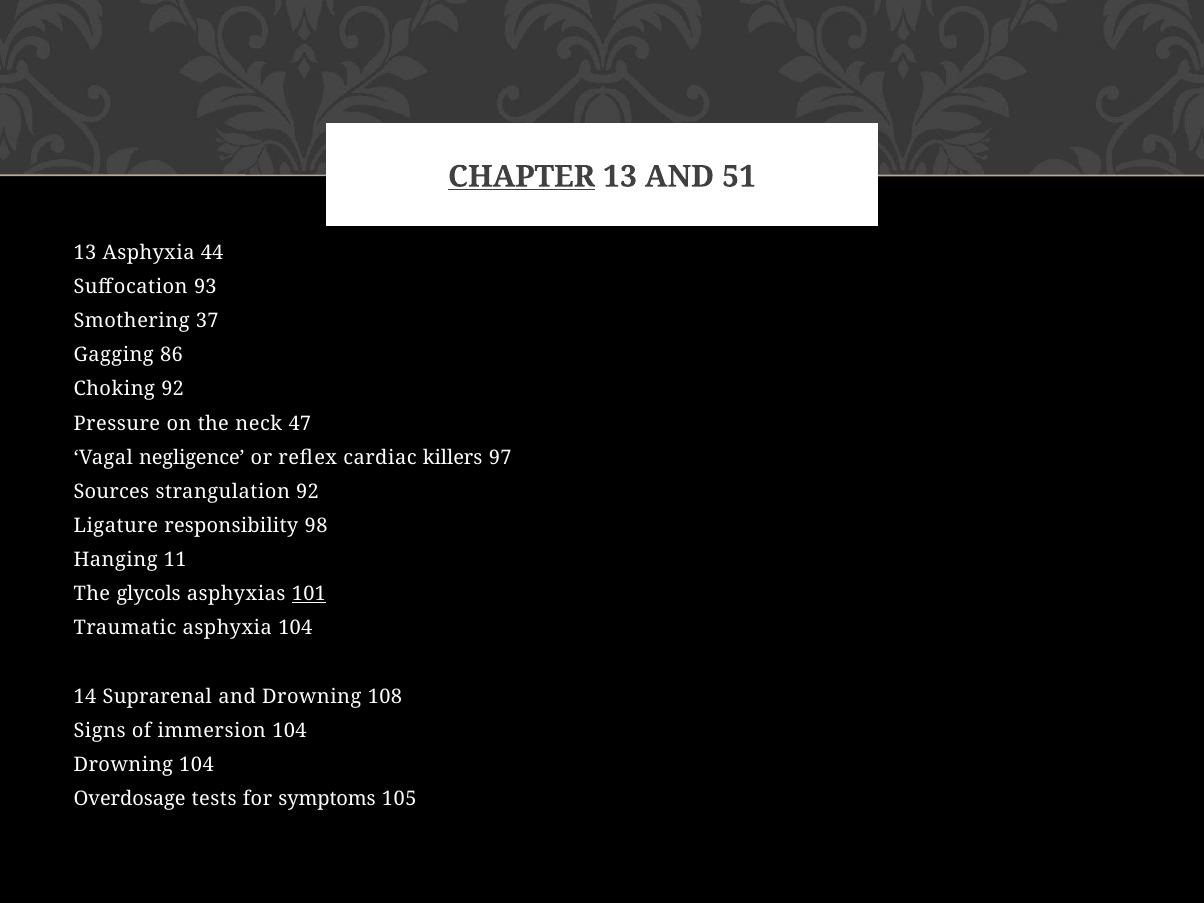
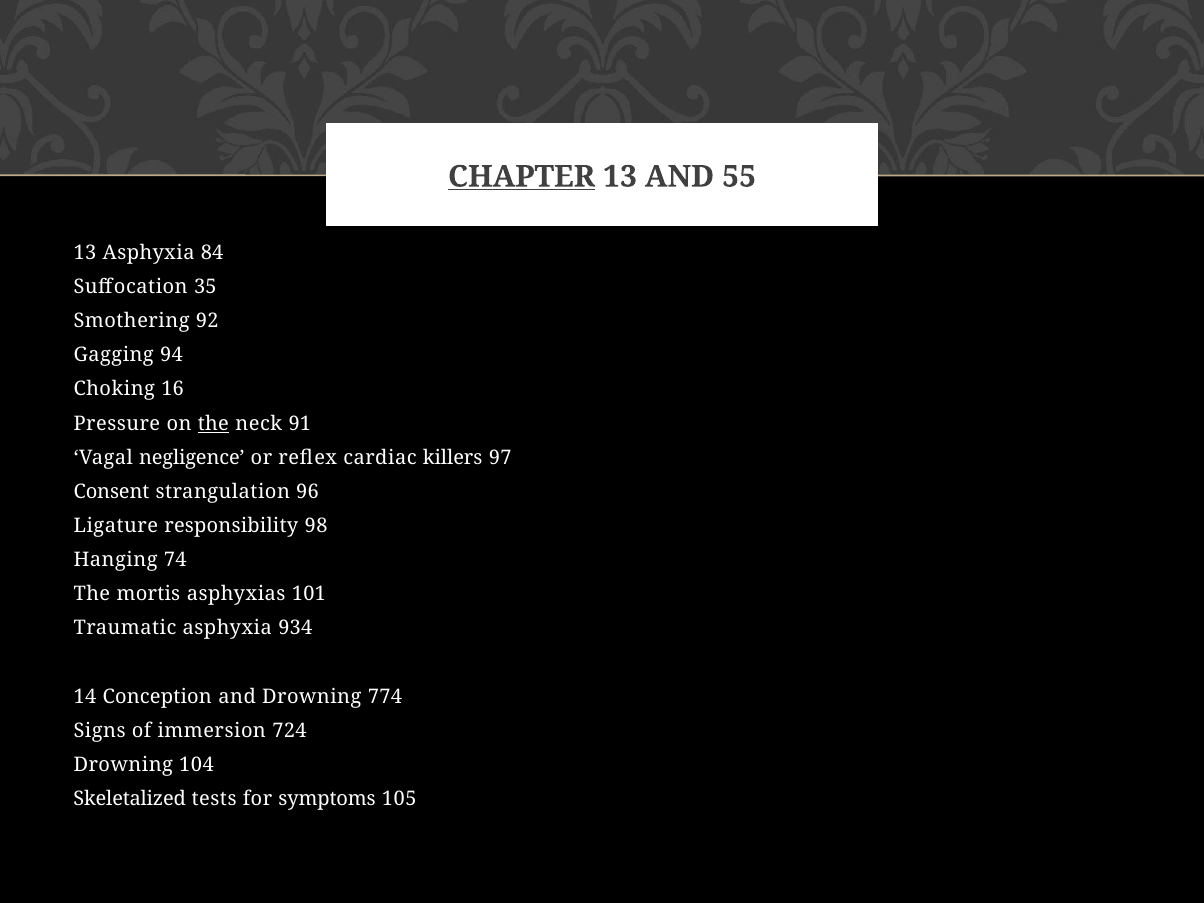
51: 51 -> 55 (739, 177)
44: 44 -> 84 (212, 253)
93: 93 -> 35 (205, 287)
37: 37 -> 92 (207, 321)
86: 86 -> 94 (171, 355)
Choking 92: 92 -> 16 (173, 389)
the underline: none -> present (213, 424)
47: 47 -> 91 (300, 424)
Sources: Sources -> Consent (112, 492)
strangulation 92: 92 -> 96 (307, 492)
11: 11 -> 74 (175, 560)
glycols: glycols -> mortis (148, 594)
101 underline: present -> none (309, 594)
asphyxia 104: 104 -> 934 (295, 628)
Suprarenal: Suprarenal -> Conception (157, 697)
108: 108 -> 774 (385, 697)
immersion 104: 104 -> 724 (289, 731)
Overdosage: Overdosage -> Skeletalized (130, 799)
